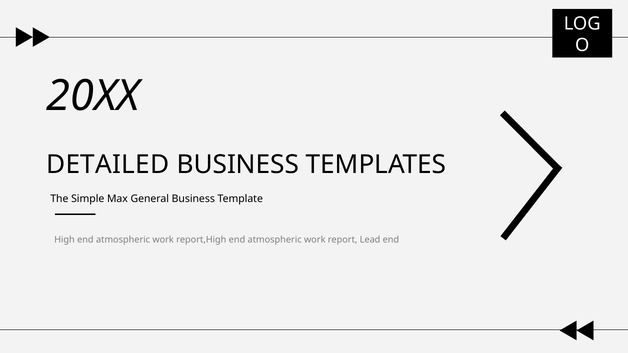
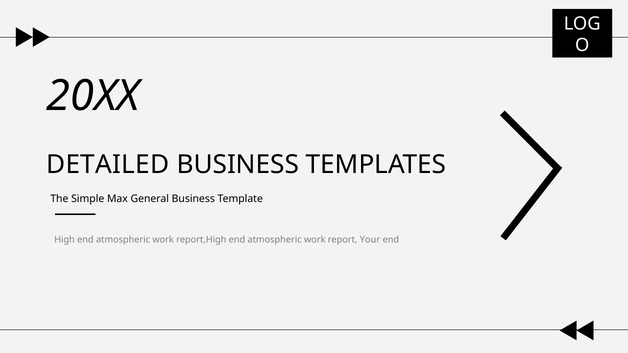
Lead: Lead -> Your (370, 240)
